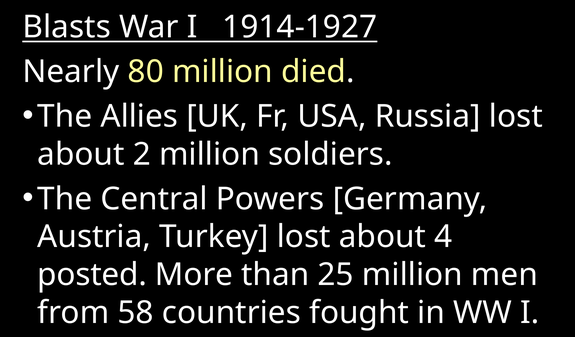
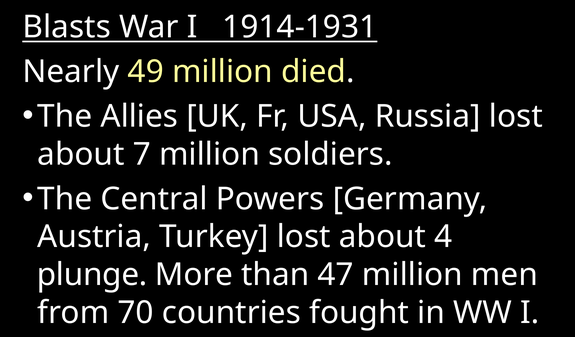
1914-1927: 1914-1927 -> 1914-1931 (300, 27)
80: 80 -> 49 (146, 72)
2: 2 -> 7 (142, 154)
posted: posted -> plunge (92, 275)
25: 25 -> 47 (336, 275)
58: 58 -> 70 (136, 313)
